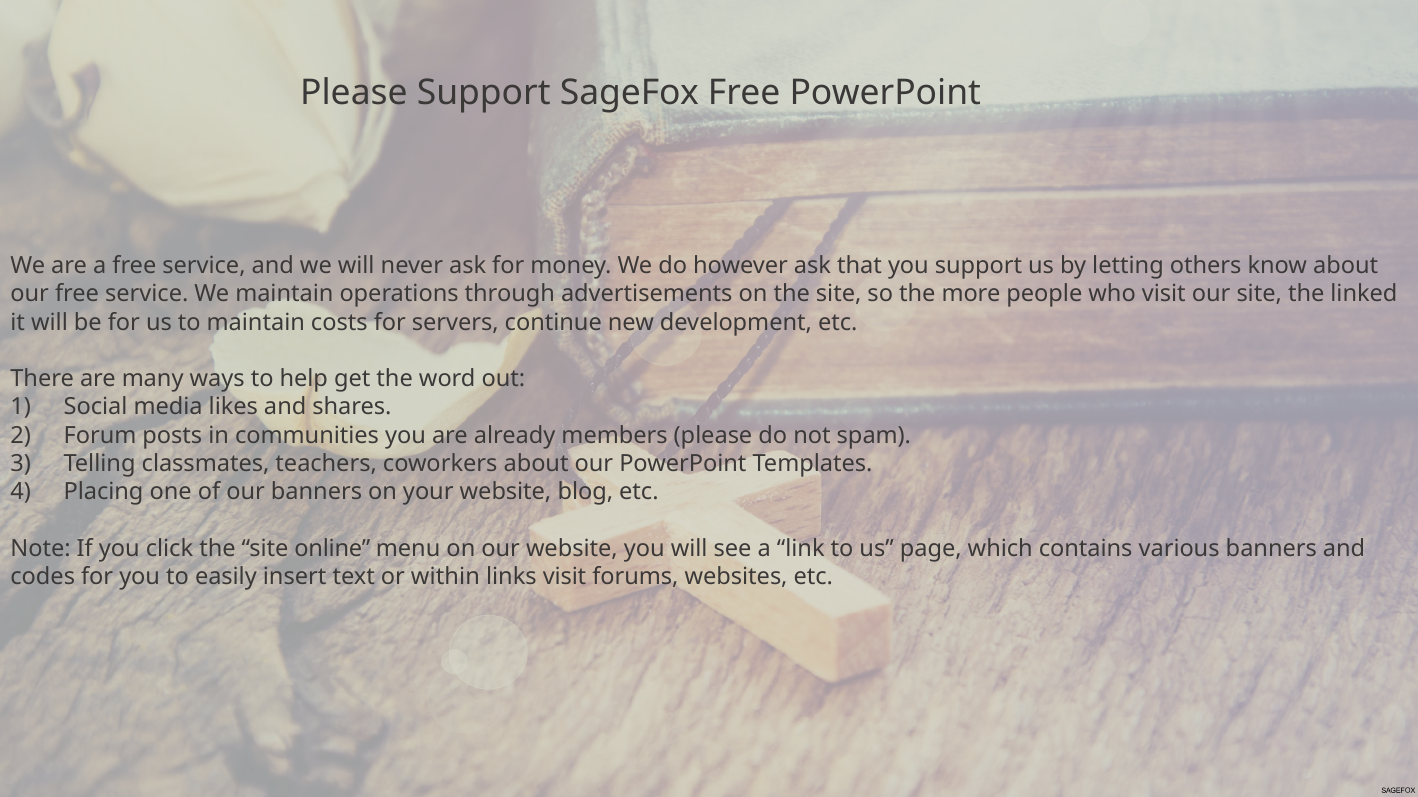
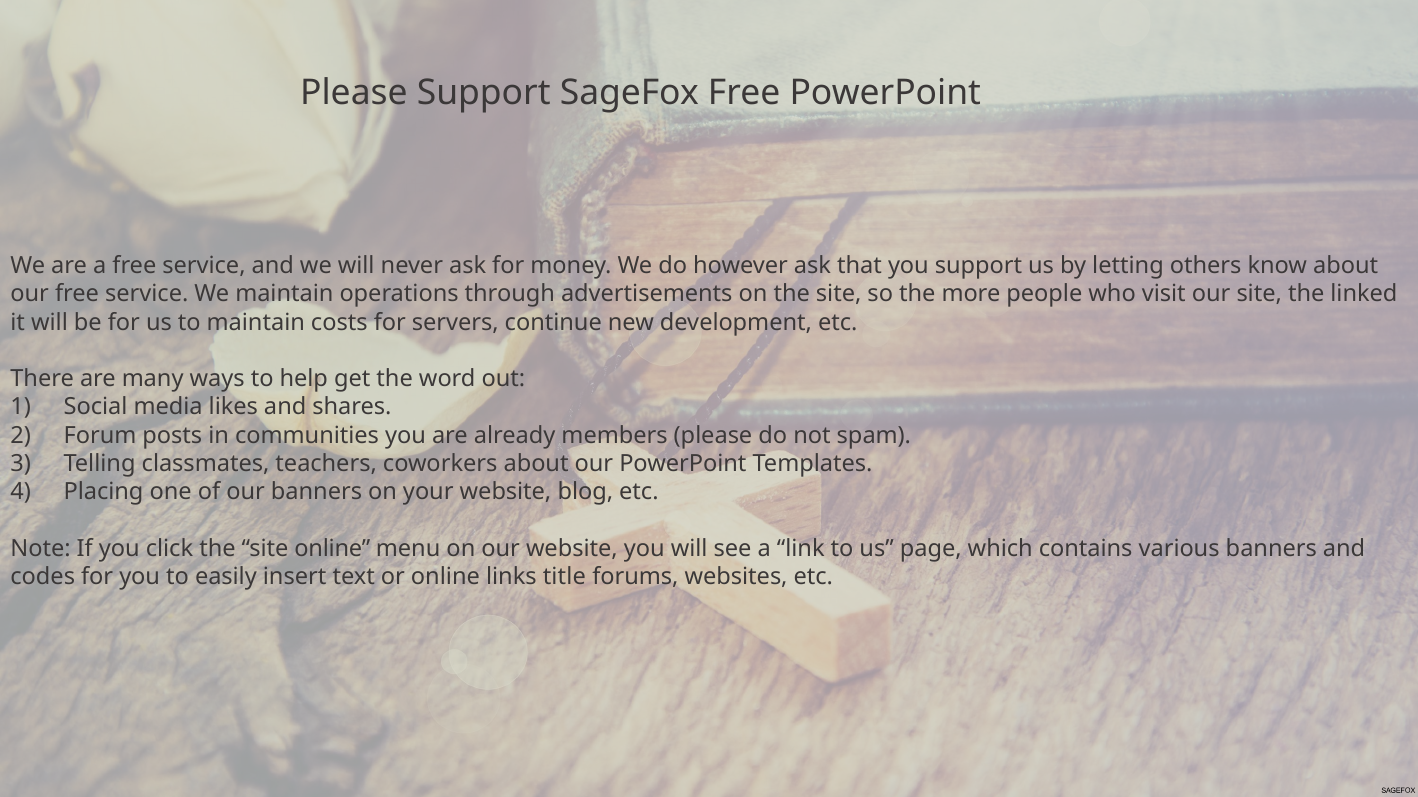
or within: within -> online (445, 578)
links visit: visit -> title (564, 578)
